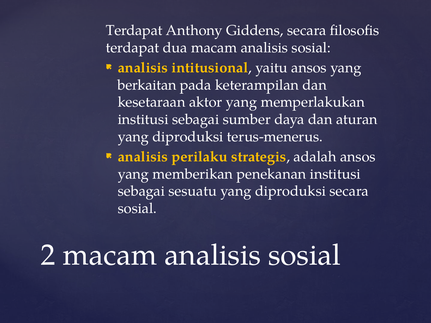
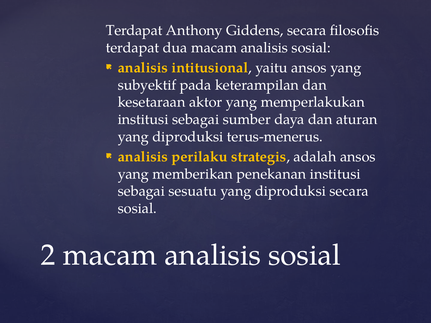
berkaitan: berkaitan -> subyektif (147, 85)
